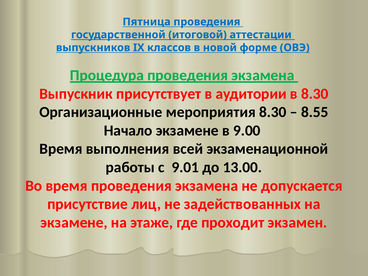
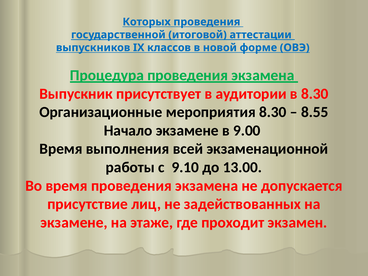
Пятница: Пятница -> Которых (147, 22)
9.01: 9.01 -> 9.10 (185, 167)
